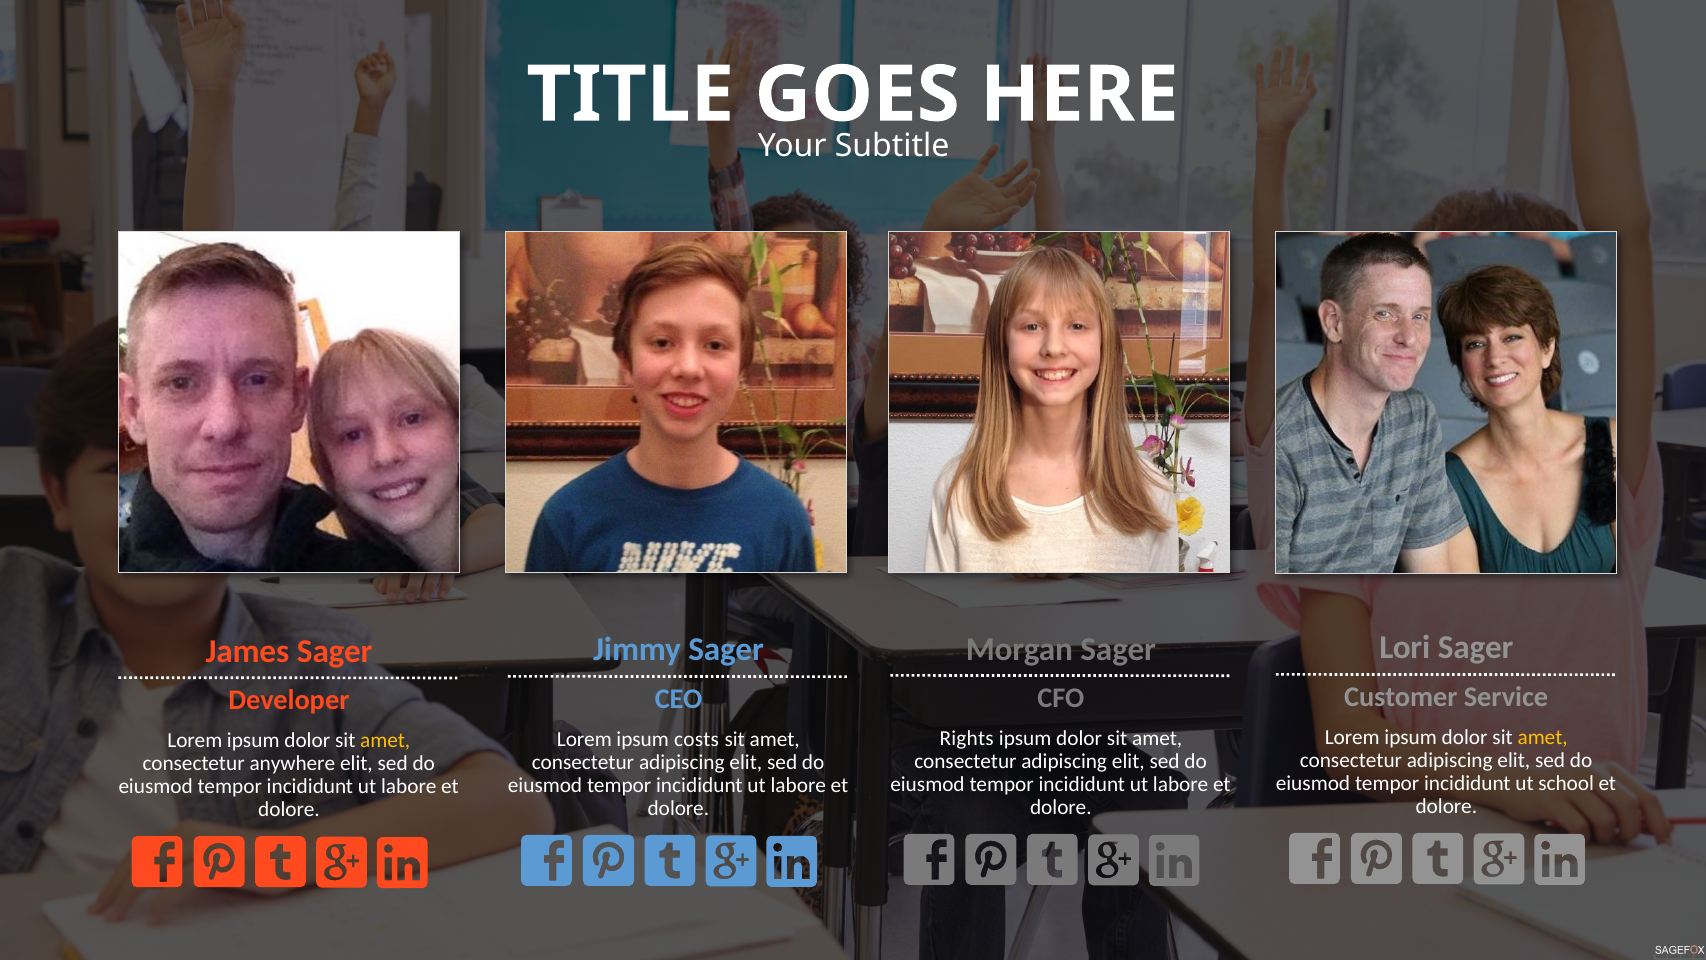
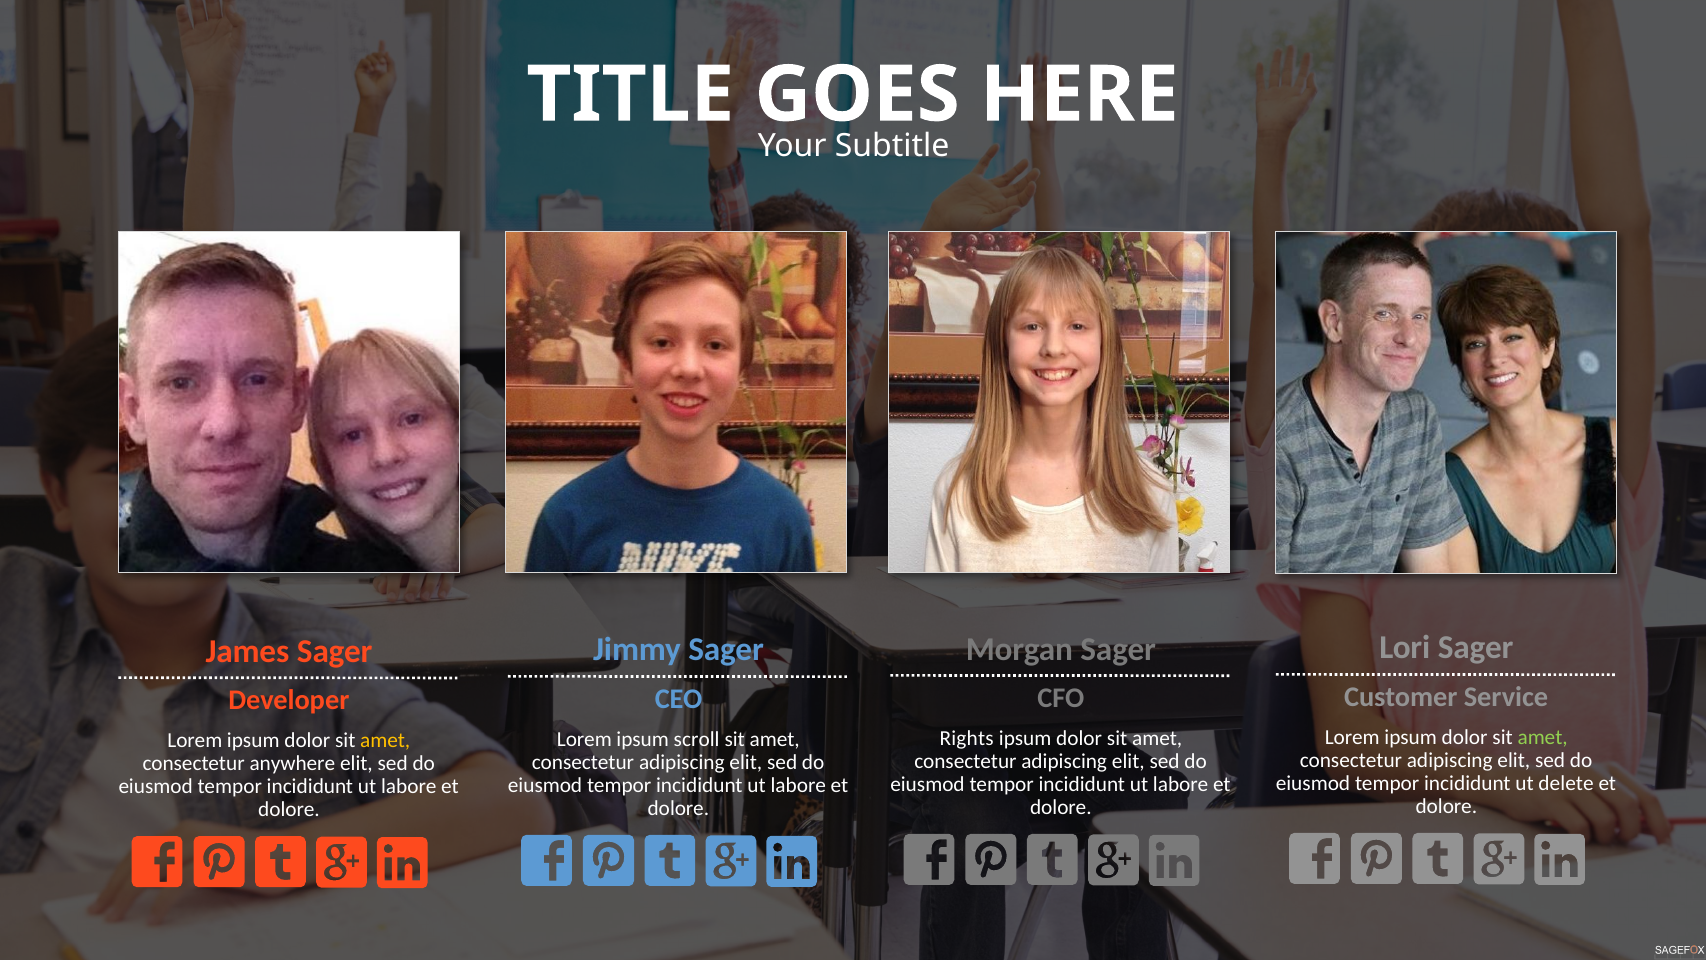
amet colour: yellow -> light green (1543, 737)
costs: costs -> scroll (697, 739)
school: school -> delete (1566, 783)
